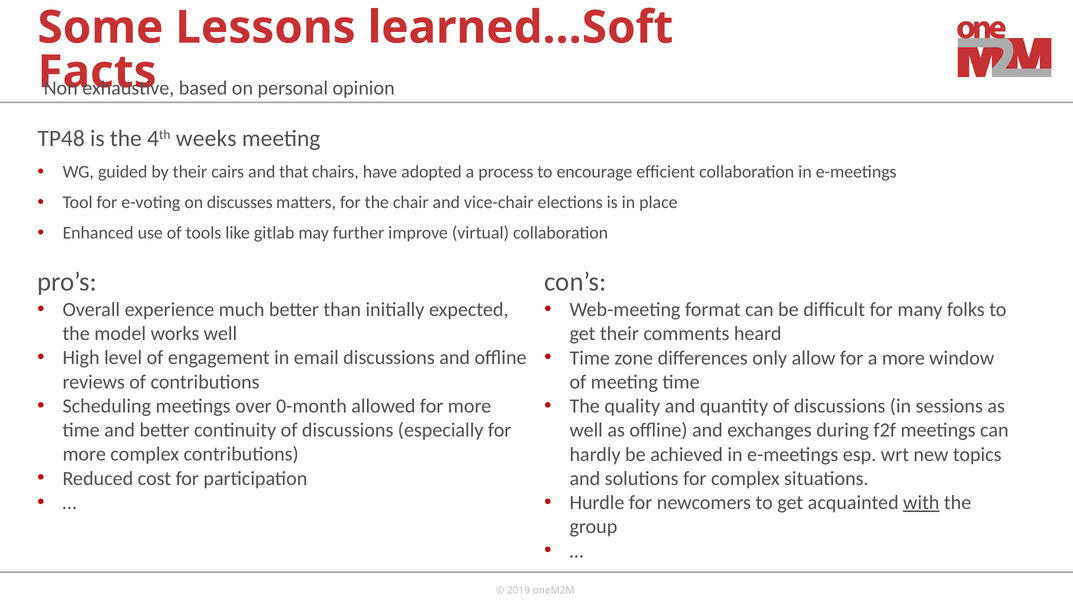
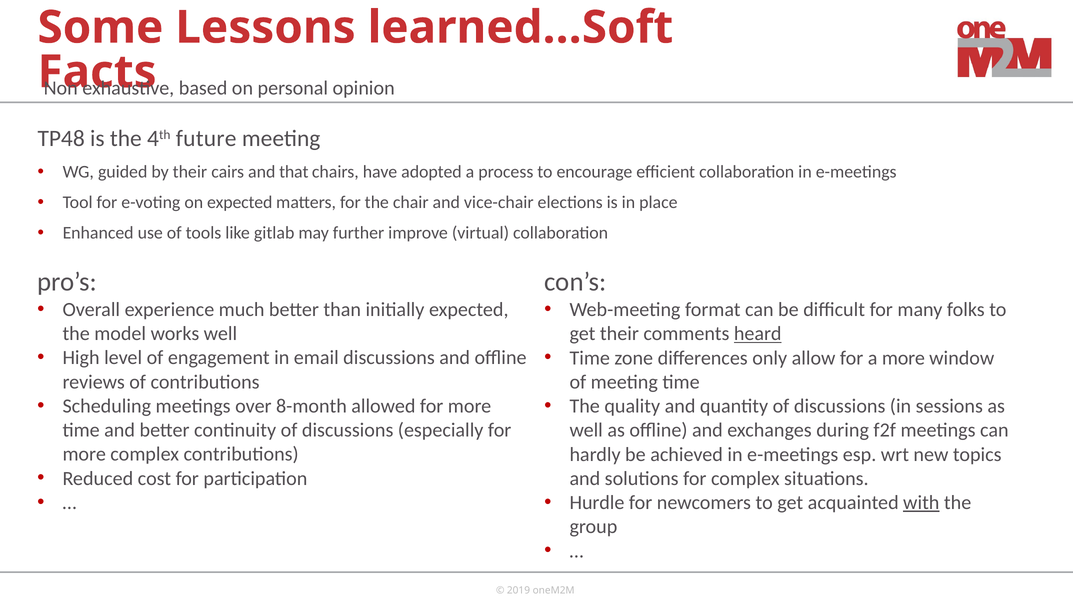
weeks: weeks -> future (206, 139)
on discusses: discusses -> expected (240, 203)
heard underline: none -> present (758, 334)
0-month: 0-month -> 8-month (311, 406)
